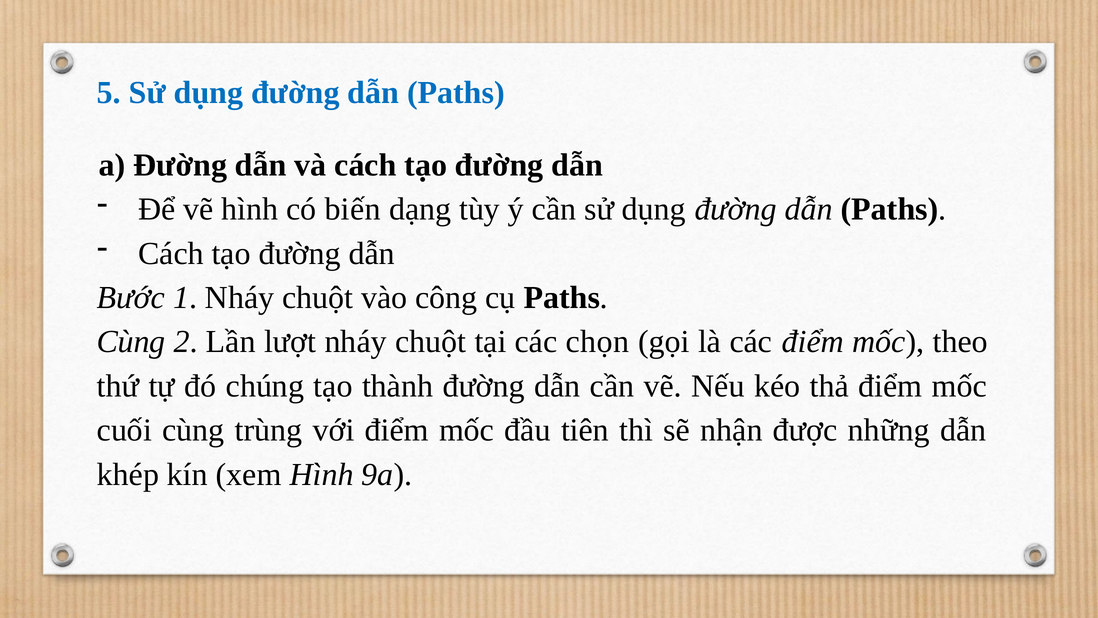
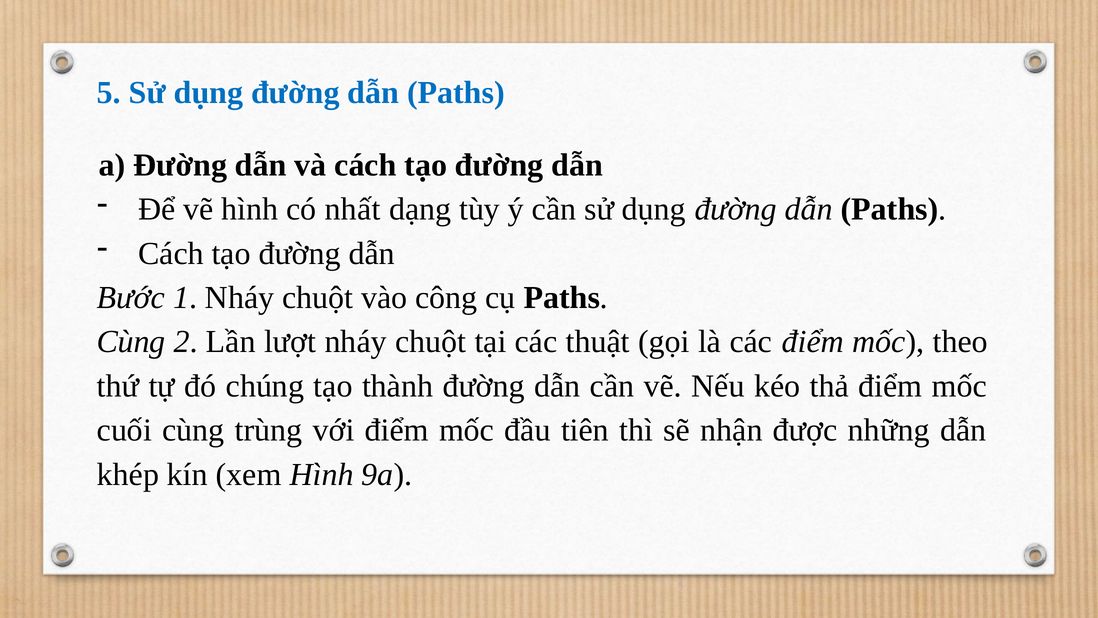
biến: biến -> nhất (353, 209)
chọn: chọn -> thuật (598, 342)
